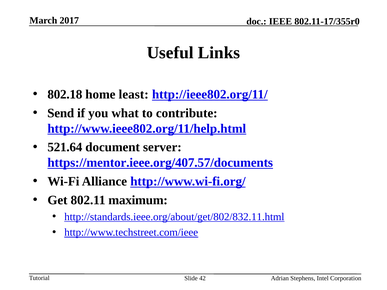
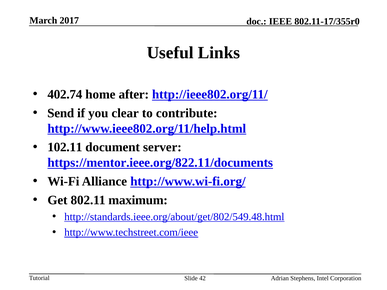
802.18: 802.18 -> 402.74 (65, 94)
least: least -> after (134, 94)
what: what -> clear (125, 113)
521.64: 521.64 -> 102.11 (65, 147)
https://mentor.ieee.org/407.57/documents: https://mentor.ieee.org/407.57/documents -> https://mentor.ieee.org/822.11/documents (160, 163)
http://standards.ieee.org/about/get/802/832.11.html: http://standards.ieee.org/about/get/802/832.11.html -> http://standards.ieee.org/about/get/802/549.48.html (174, 217)
